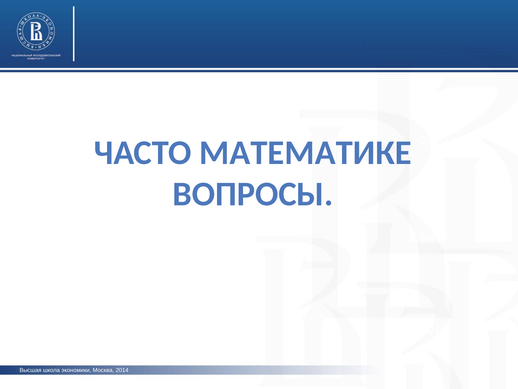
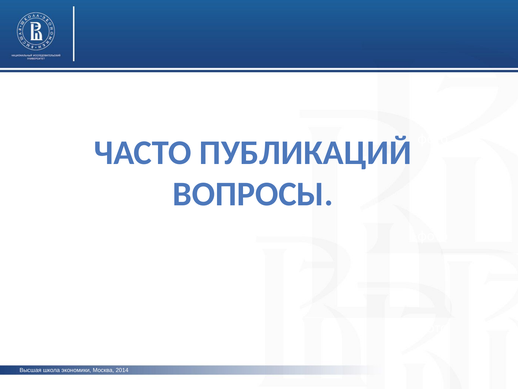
МАТЕМАТИКЕ: МАТЕМАТИКЕ -> ПУБЛИКАЦИЙ (305, 152)
